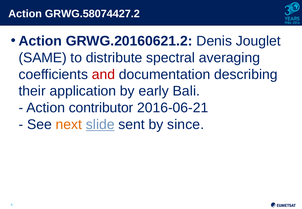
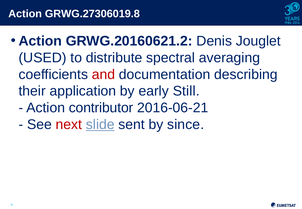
GRWG.58074427.2: GRWG.58074427.2 -> GRWG.27306019.8 (92, 14)
SAME: SAME -> USED (43, 58)
Bali: Bali -> Still (186, 91)
next colour: orange -> red (69, 125)
